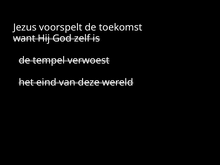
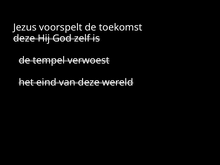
want: want -> deze (24, 38)
